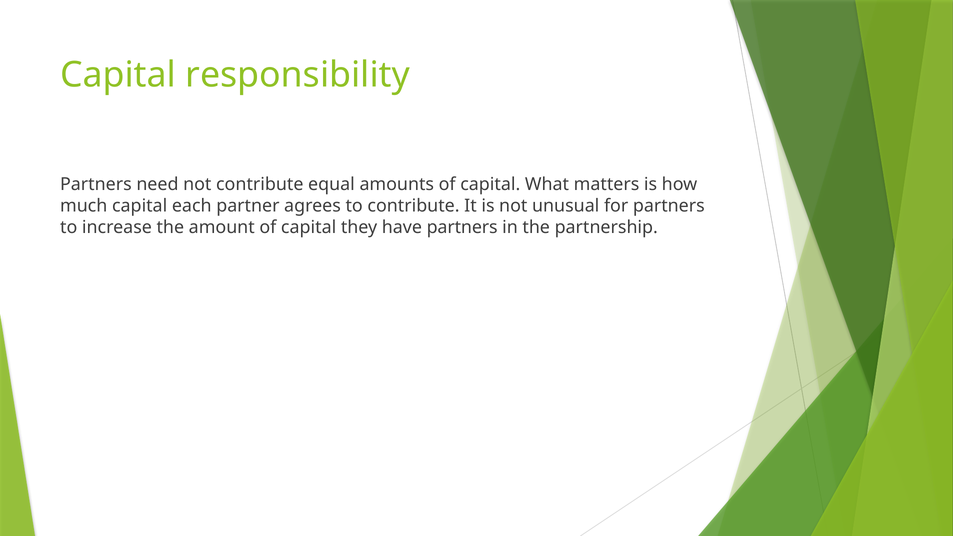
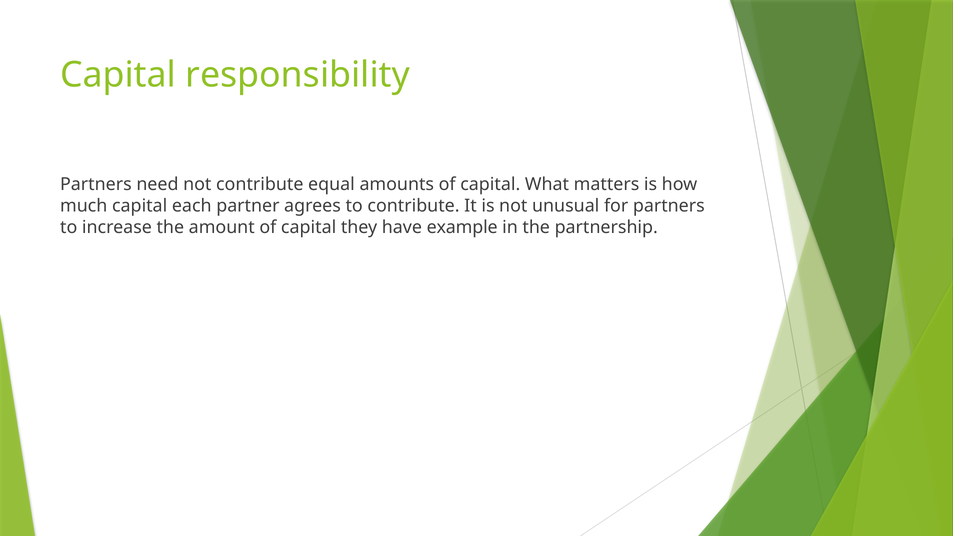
have partners: partners -> example (462, 227)
